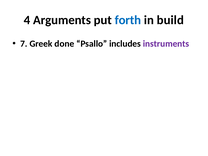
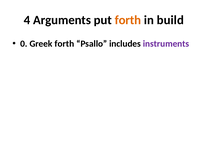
forth colour: blue -> orange (128, 20)
7: 7 -> 0 (24, 44)
Greek done: done -> forth (64, 44)
